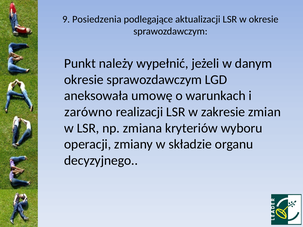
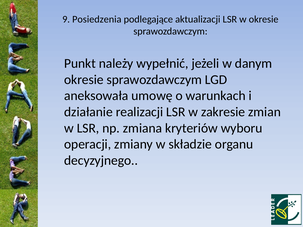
zarówno: zarówno -> działanie (88, 112)
